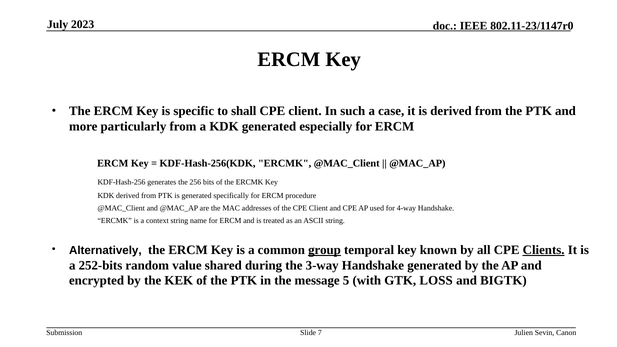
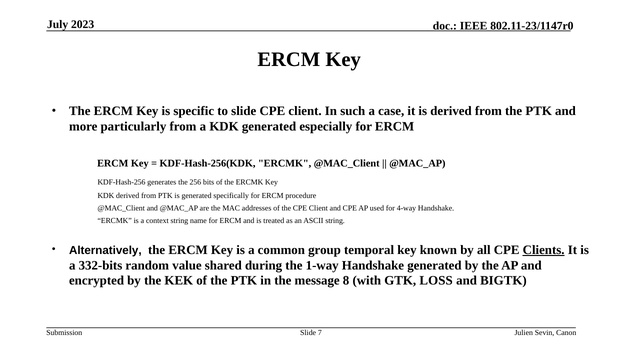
to shall: shall -> slide (244, 111)
group underline: present -> none (325, 250)
252-bits: 252-bits -> 332-bits (100, 265)
3-way: 3-way -> 1-way (322, 265)
5: 5 -> 8 (346, 281)
